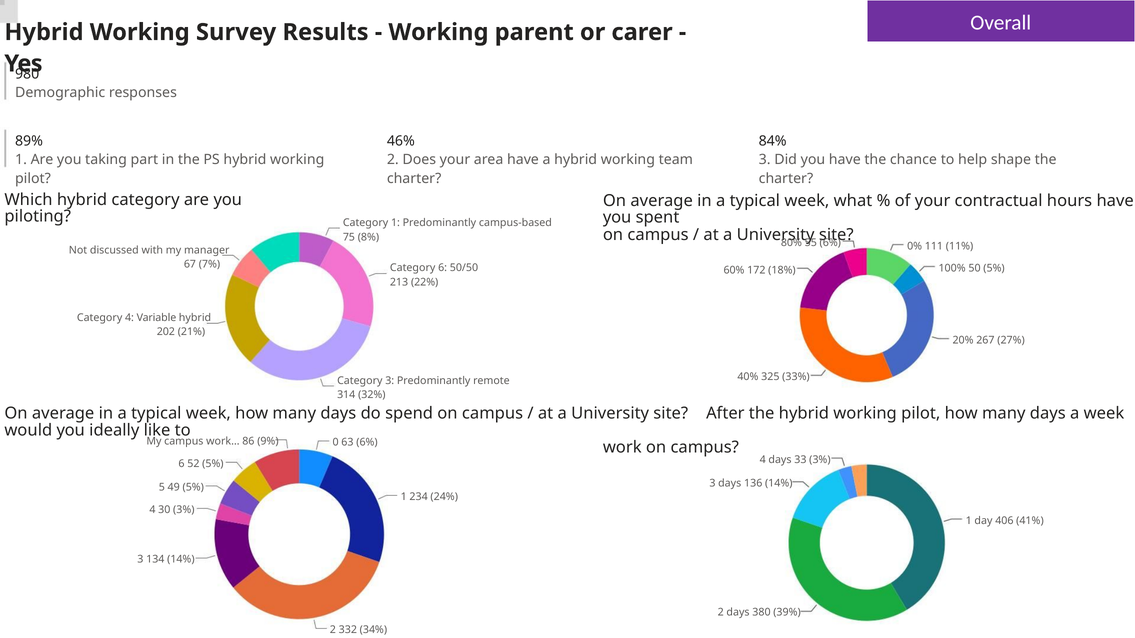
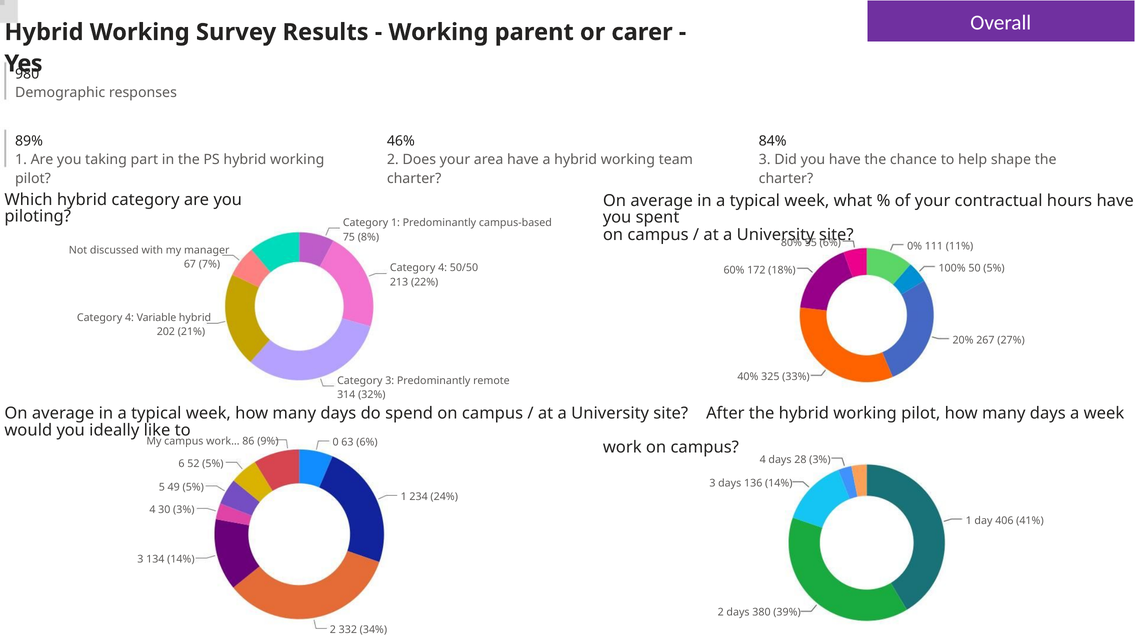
7% Category 6: 6 -> 4 (443, 268)
33: 33 -> 28 (800, 460)
